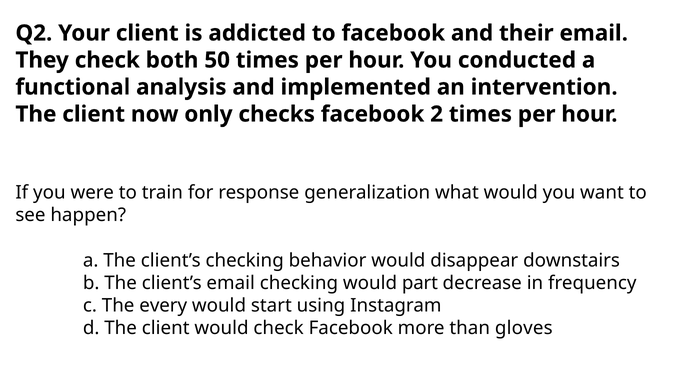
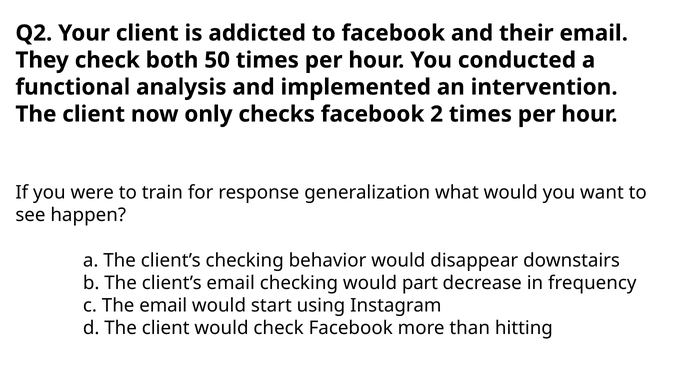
The every: every -> email (163, 305)
gloves: gloves -> hitting (524, 328)
